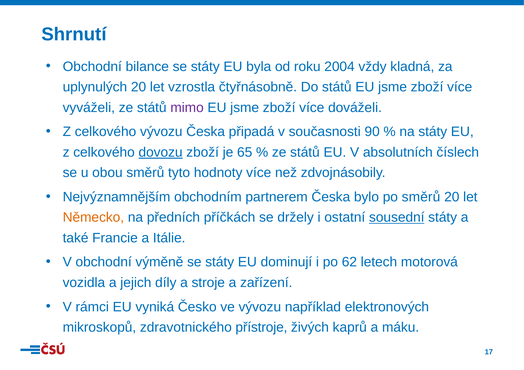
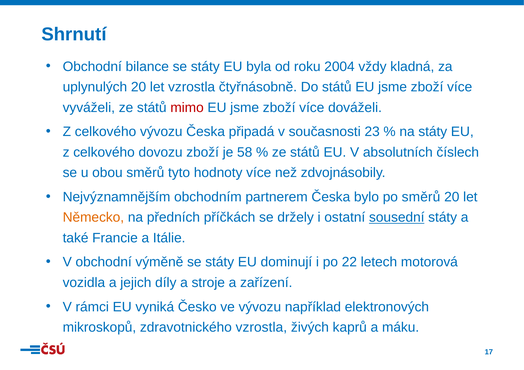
mimo colour: purple -> red (187, 108)
90: 90 -> 23 (372, 132)
dovozu underline: present -> none (161, 152)
65: 65 -> 58 (245, 152)
62: 62 -> 22 (349, 263)
zdravotnického přístroje: přístroje -> vzrostla (261, 328)
